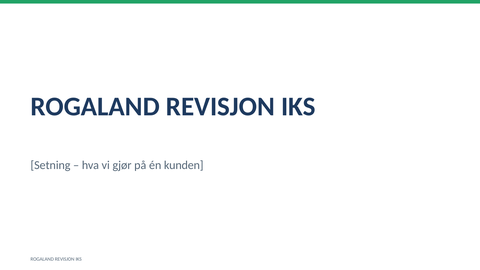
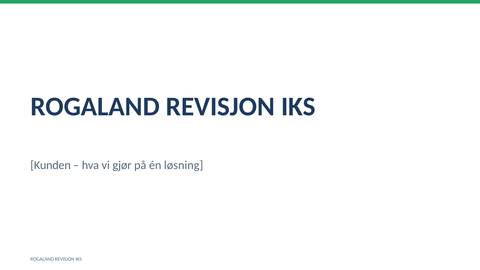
Setning: Setning -> Kunden (51, 165)
kunden: kunden -> løsning (184, 165)
